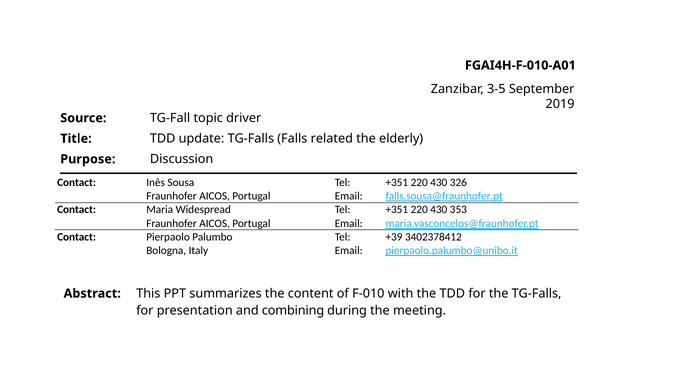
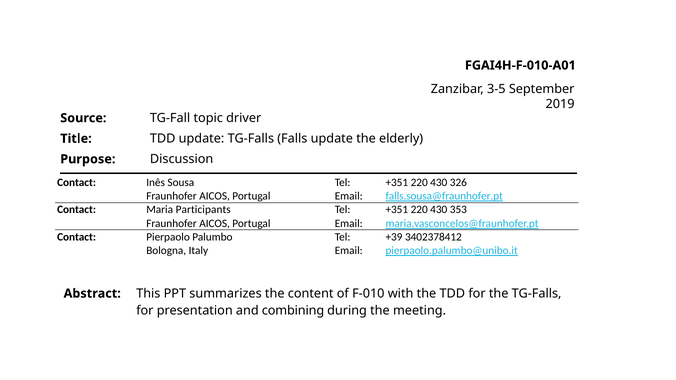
Falls related: related -> update (332, 139)
Widespread: Widespread -> Participants (203, 210)
